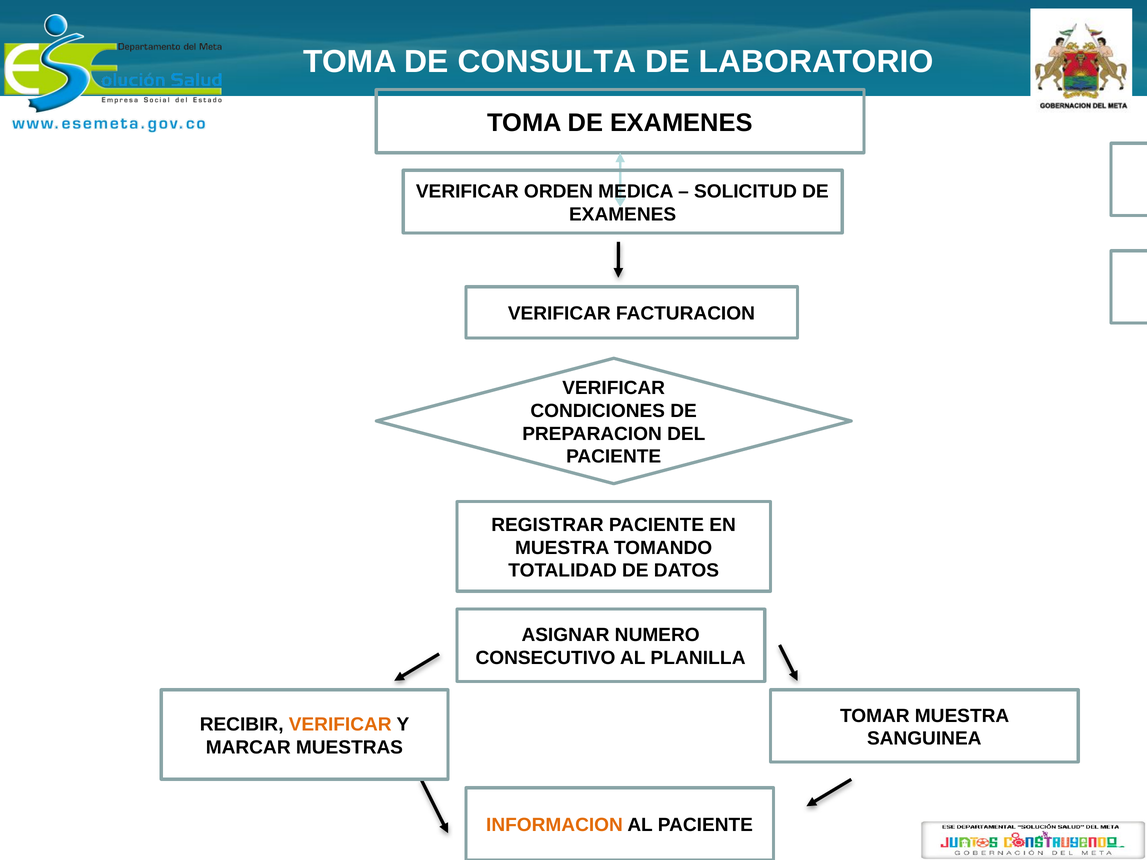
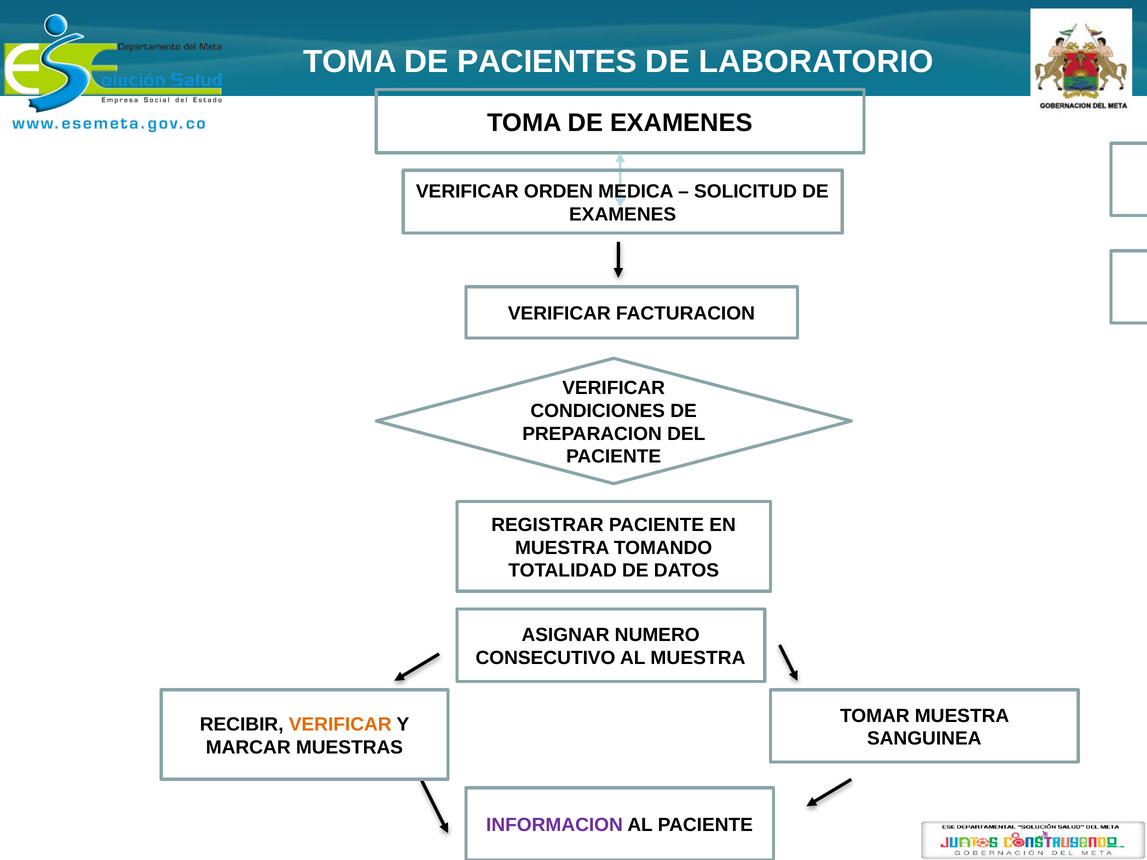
DE CONSULTA: CONSULTA -> PACIENTES (547, 62)
AL PLANILLA: PLANILLA -> MUESTRA (698, 658)
INFORMACION colour: orange -> purple (554, 825)
